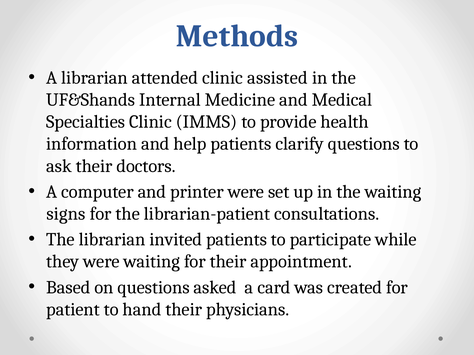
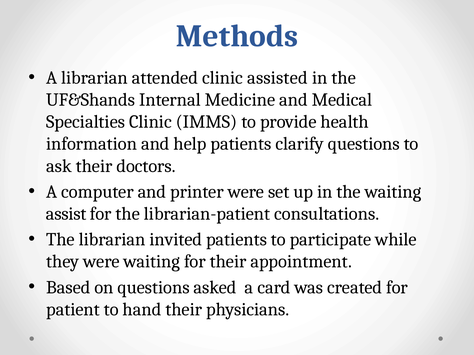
signs: signs -> assist (66, 214)
